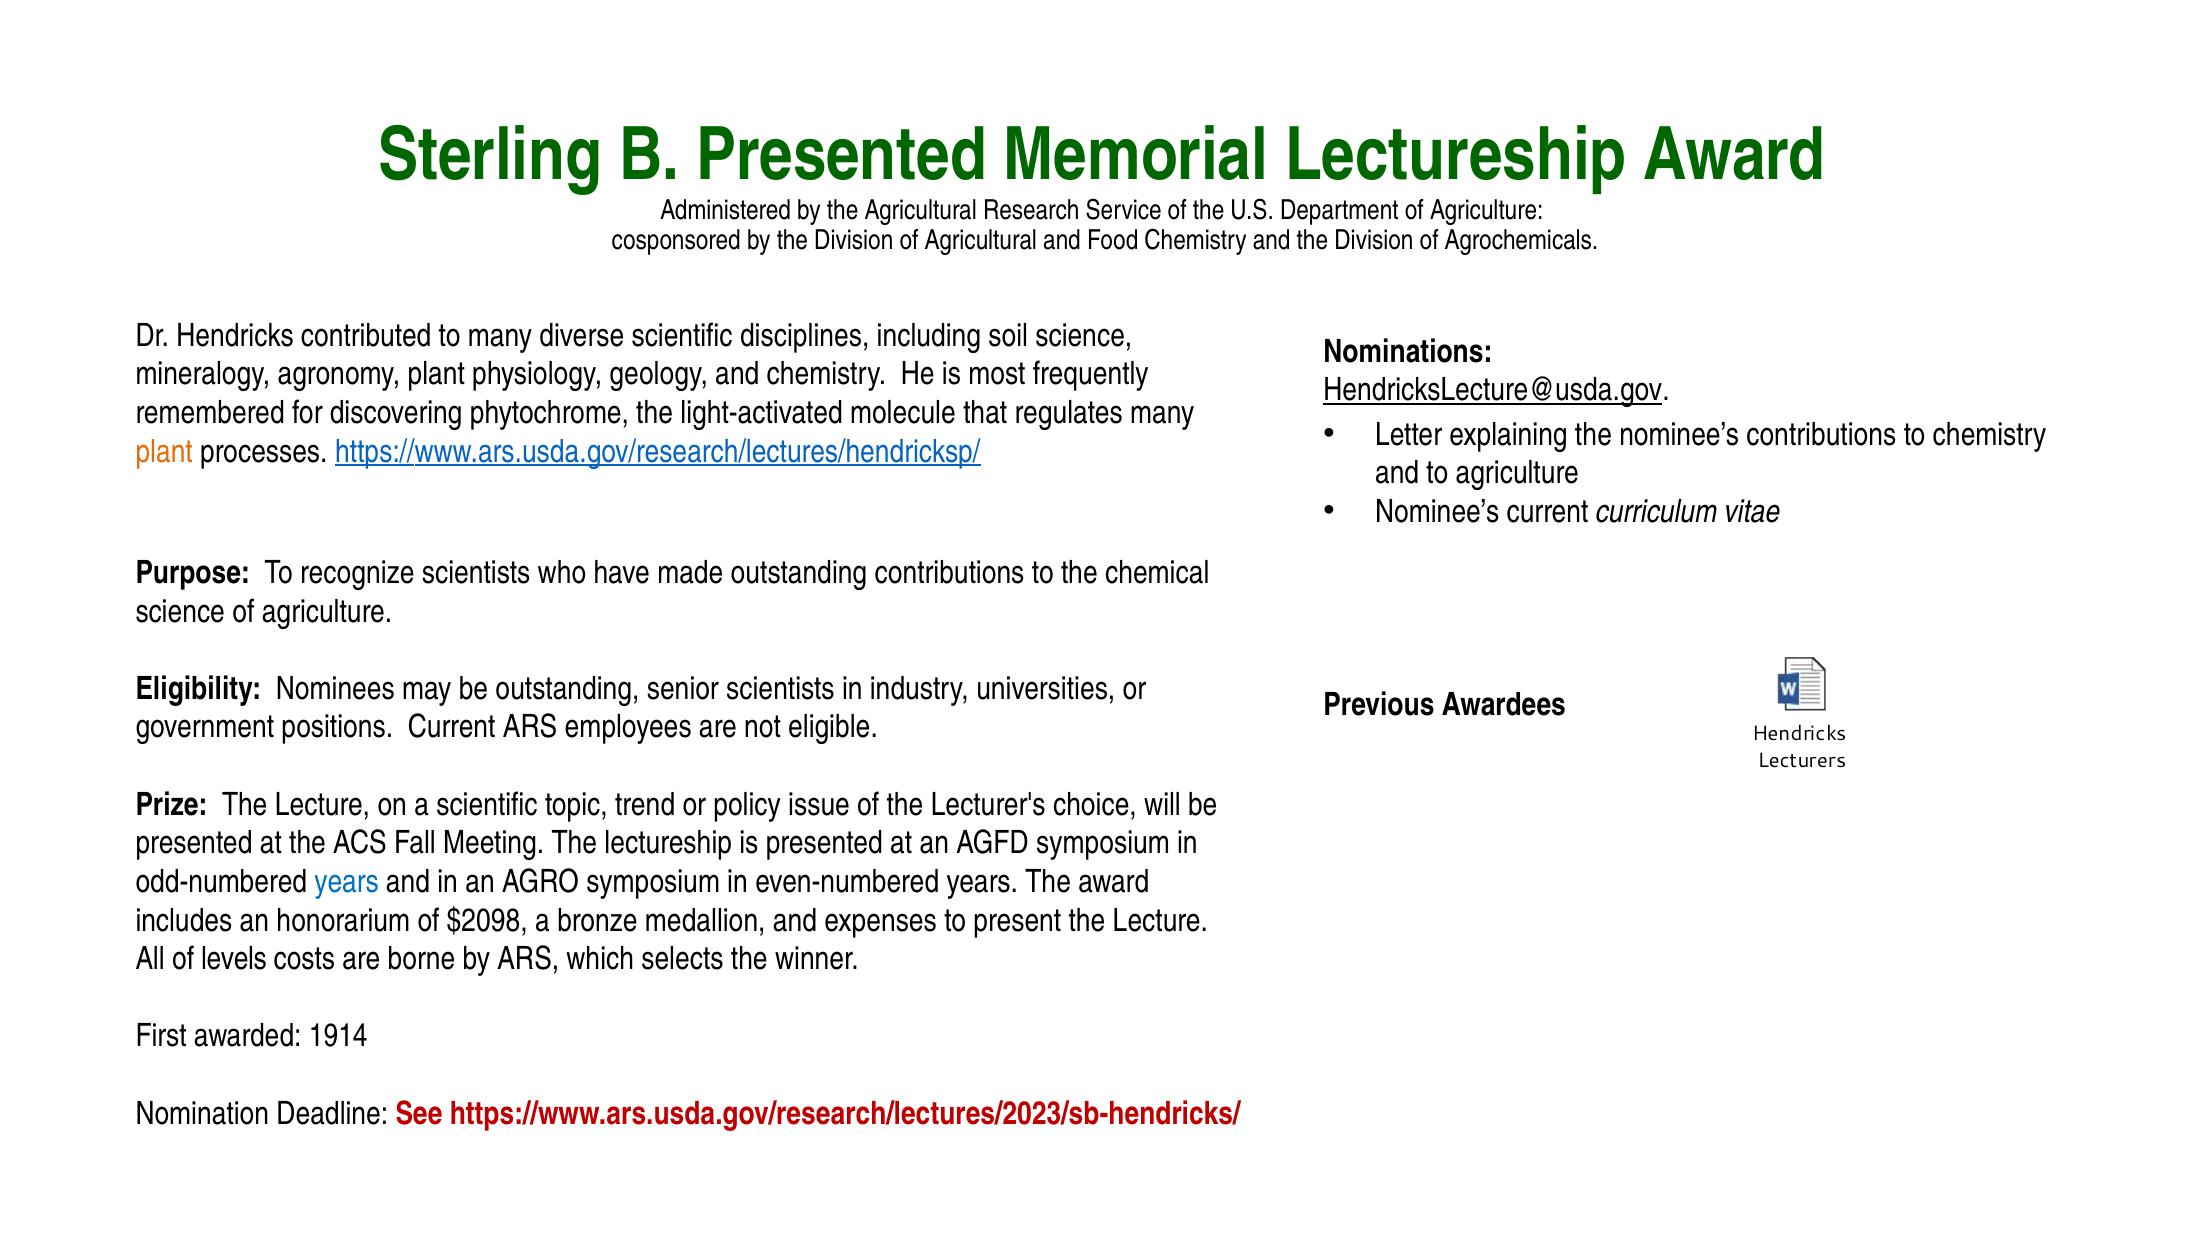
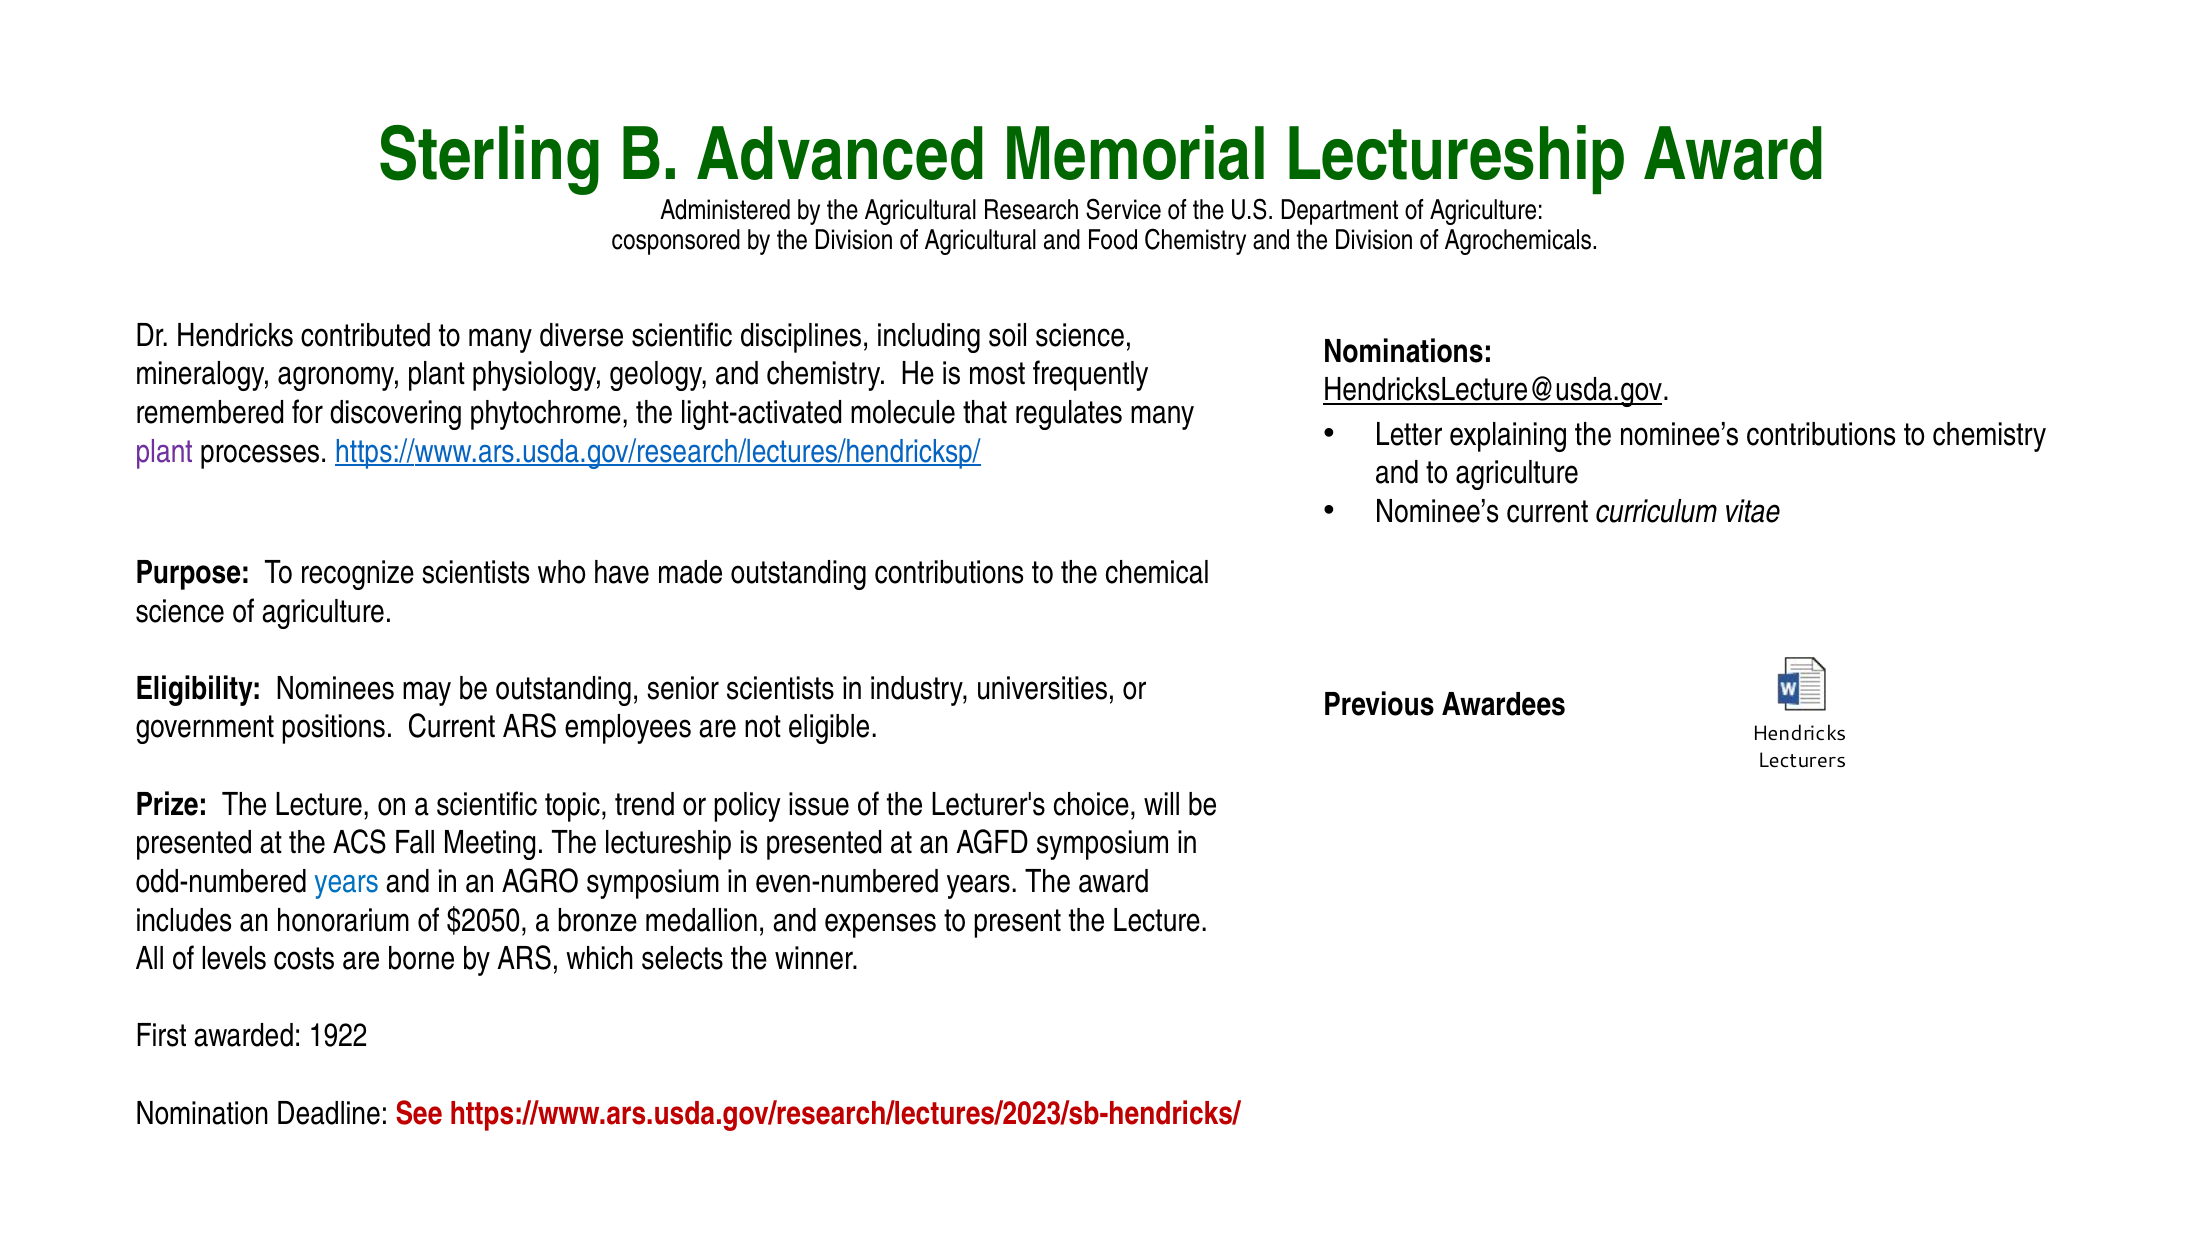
B Presented: Presented -> Advanced (841, 156)
plant colour: orange -> purple (164, 451)
$2098: $2098 -> $2050 (487, 920)
1914: 1914 -> 1922 (338, 1036)
